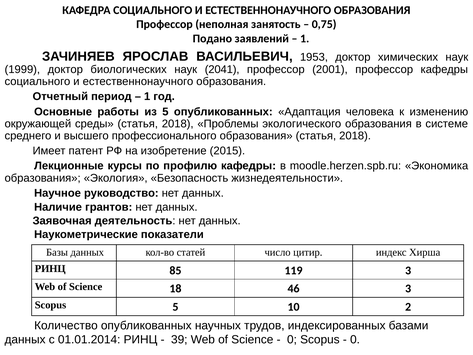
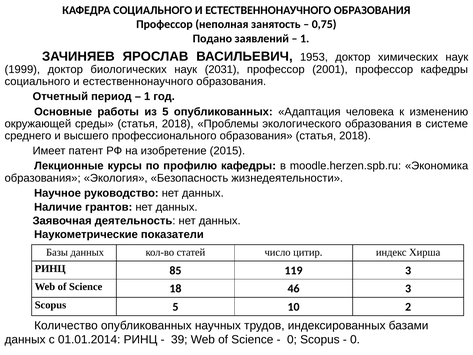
2041: 2041 -> 2031 (222, 69)
